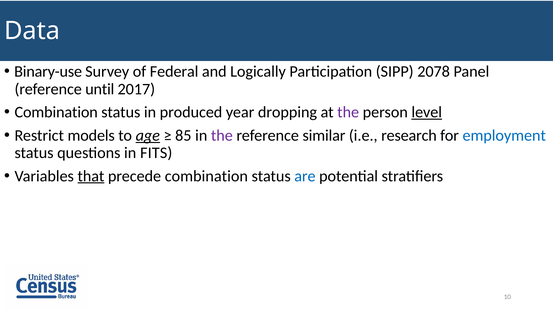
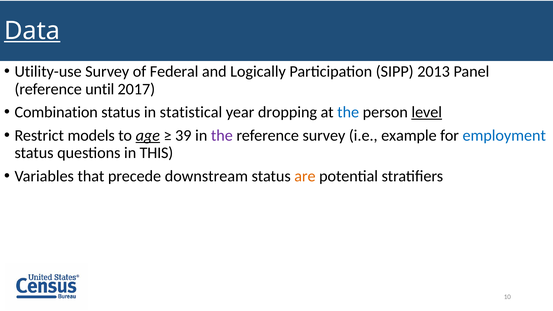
Data underline: none -> present (32, 31)
Binary-use: Binary-use -> Utility-use (48, 72)
2078: 2078 -> 2013 (434, 72)
produced: produced -> statistical (191, 112)
the colour: purple -> blue (348, 112)
85: 85 -> 39 (183, 135)
reference similar: similar -> survey (324, 135)
research: research -> example (409, 135)
FITS: FITS -> THIS (156, 153)
that underline: present -> none (91, 176)
precede combination: combination -> downstream (206, 176)
are colour: blue -> orange (305, 176)
